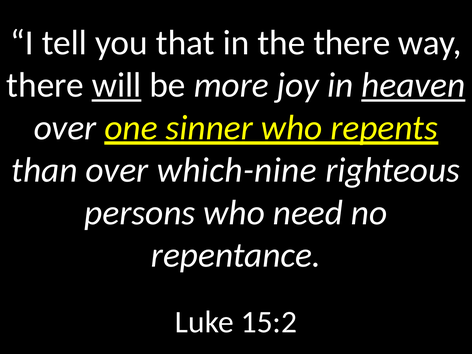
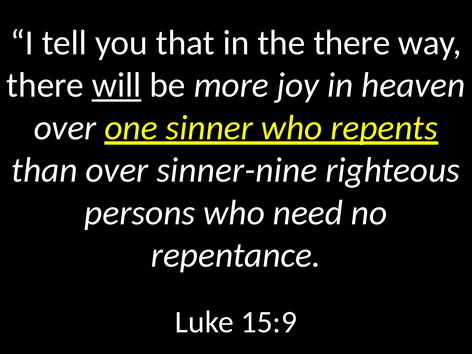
heaven underline: present -> none (413, 85)
which-nine: which-nine -> sinner-nine (237, 170)
15:2: 15:2 -> 15:9 (269, 322)
